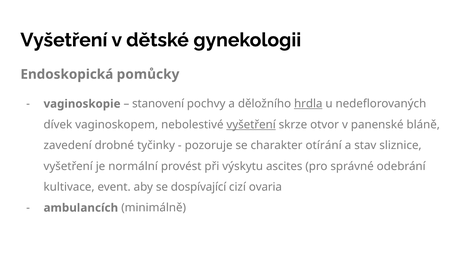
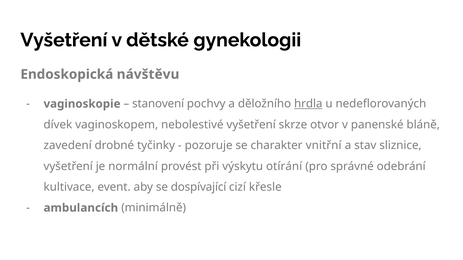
pomůcky: pomůcky -> návštěvu (148, 74)
vyšetření underline: present -> none (251, 125)
otírání: otírání -> vnitřní (324, 146)
ascites: ascites -> otírání (284, 167)
ovaria: ovaria -> křesle (265, 187)
